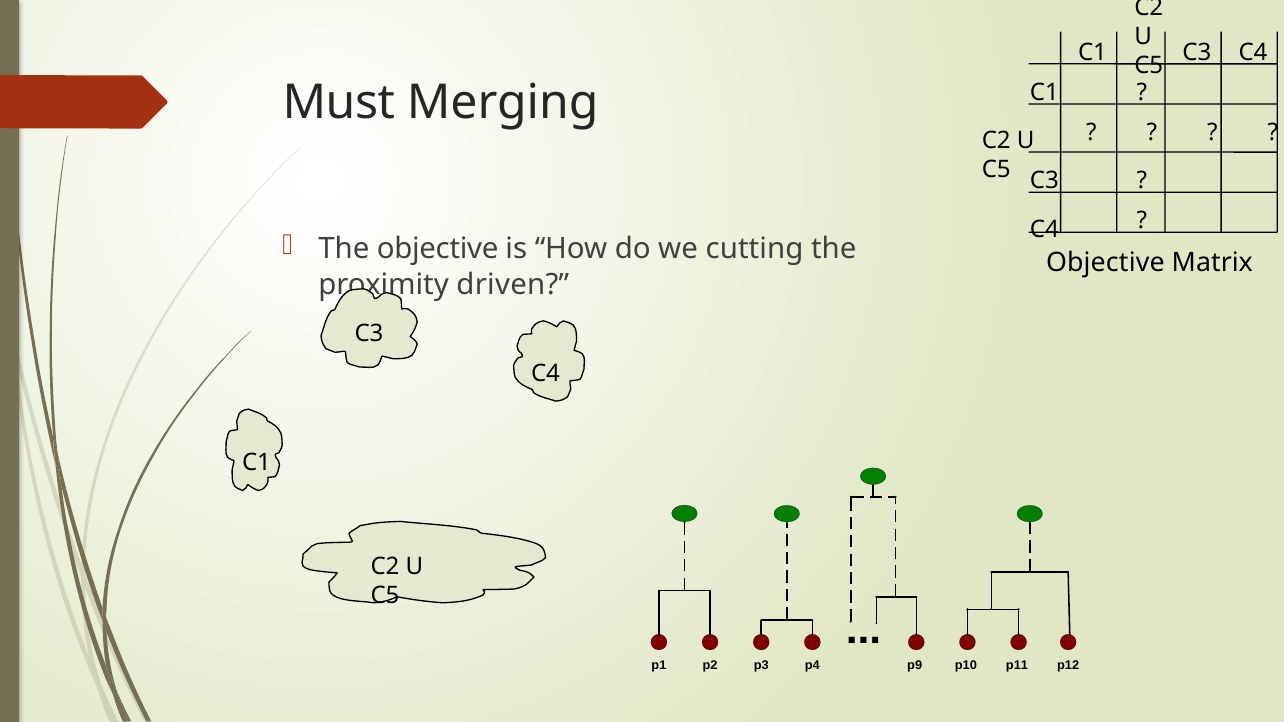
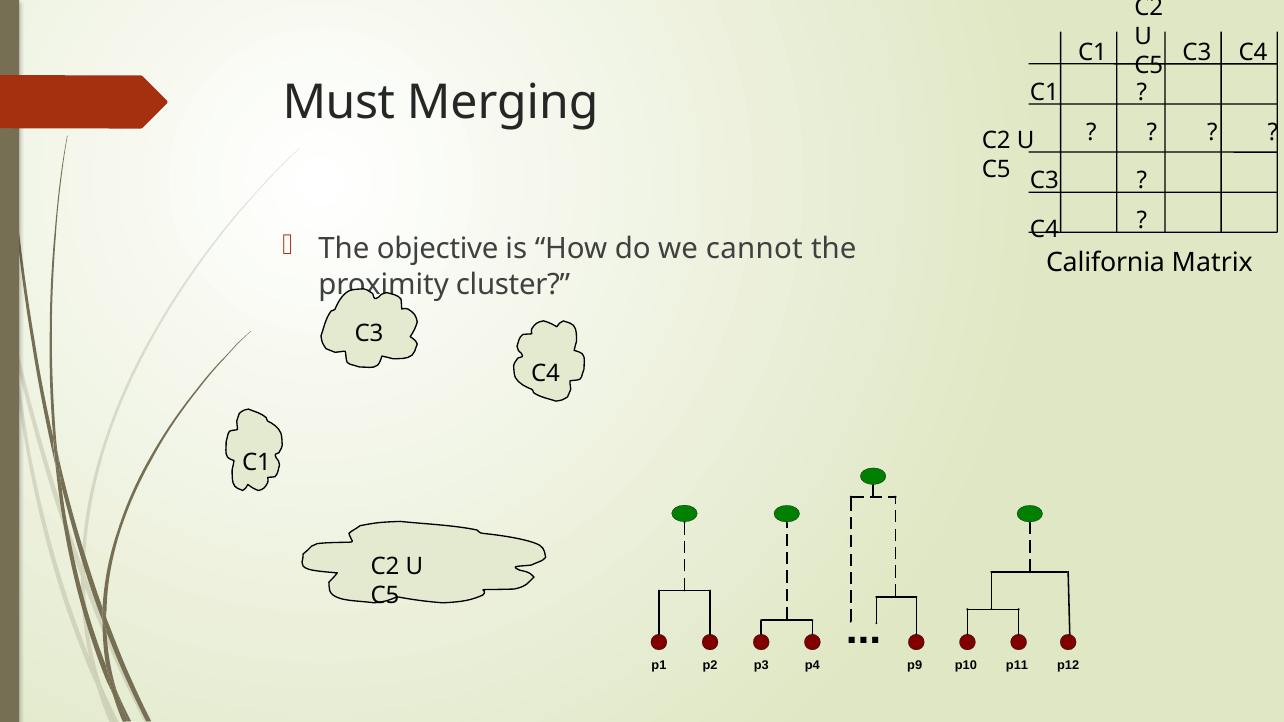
cutting: cutting -> cannot (754, 249)
Objective: Objective -> California (1106, 263)
driven: driven -> cluster (513, 285)
